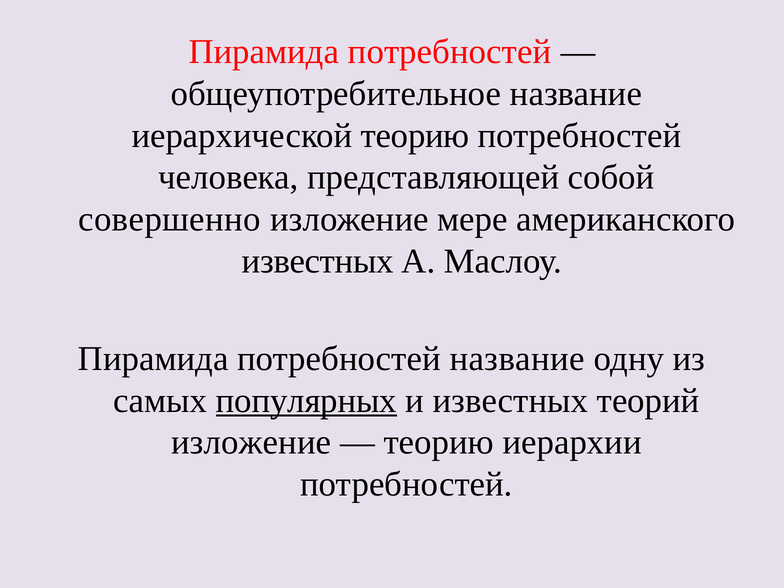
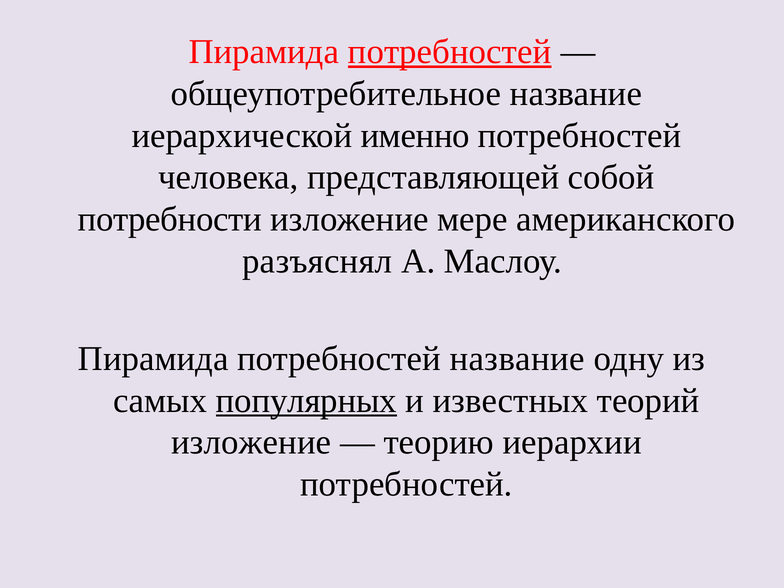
потребностей underline: none -> present (450, 52)
иерархической теорию: теорию -> именно (415, 136)
совершенно: совершенно -> потребности (170, 219)
известных: известных -> разъяснял (317, 261)
